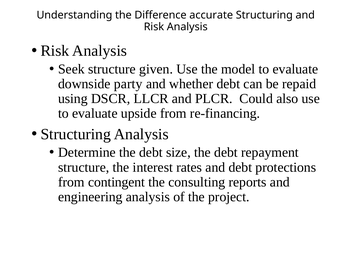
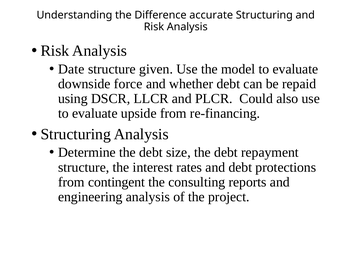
Seek: Seek -> Date (71, 69)
party: party -> force (128, 84)
